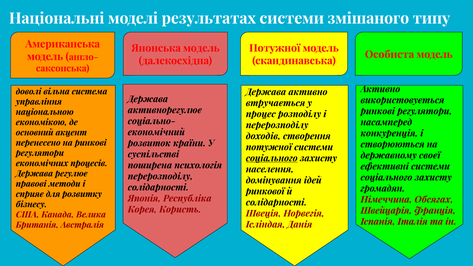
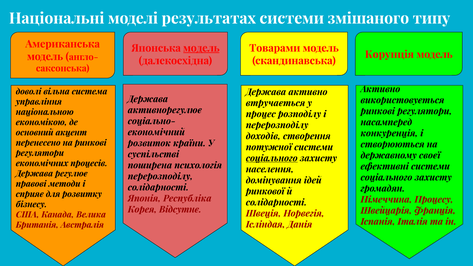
модель underline: none -> present (201, 48)
Потужної: Потужної -> Товарами (275, 48)
Особиста: Особиста -> Корупція (389, 54)
Обсягах: Обсягах -> Процесу (434, 200)
Користь: Користь -> Відсутнє (180, 209)
